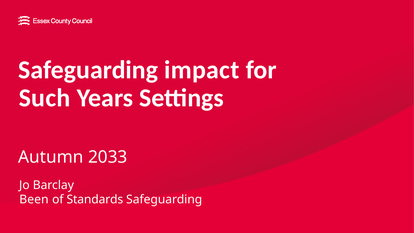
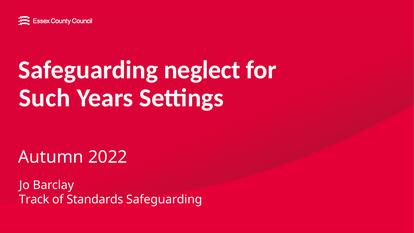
impact: impact -> neglect (202, 70)
2033: 2033 -> 2022 (108, 157)
Been: Been -> Track (34, 199)
